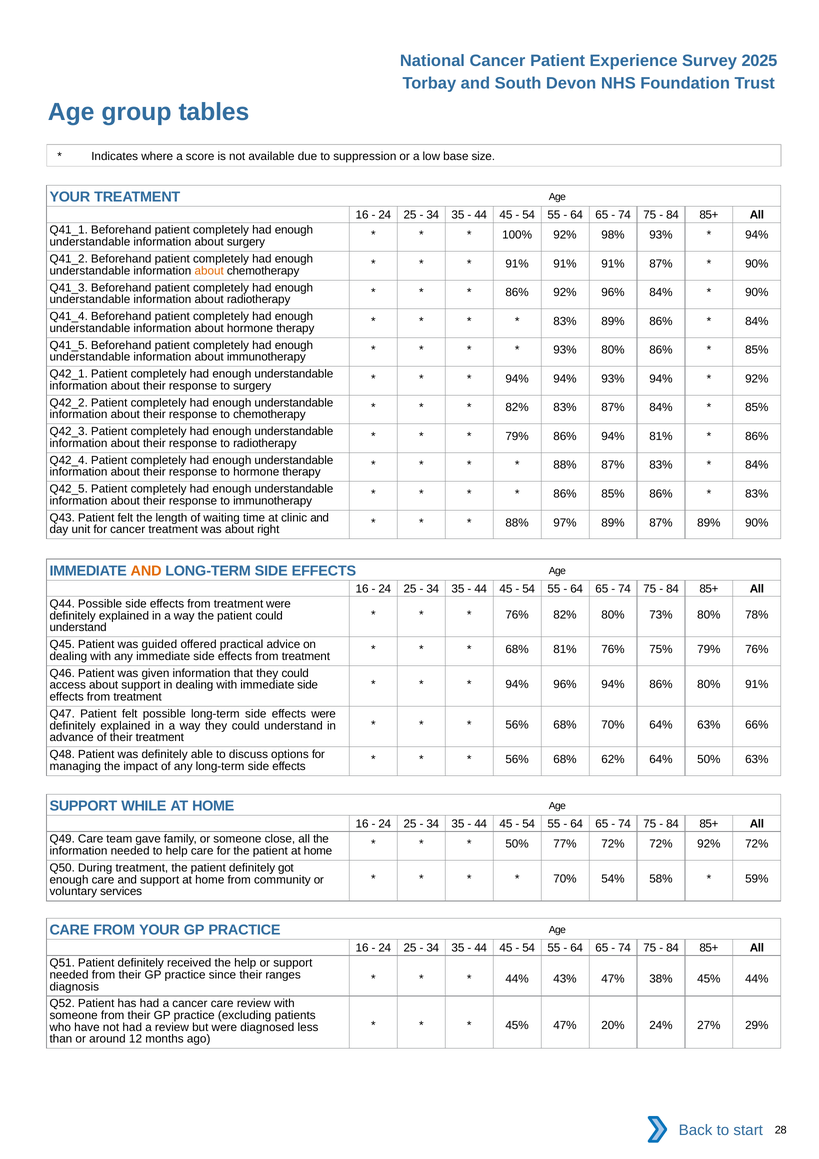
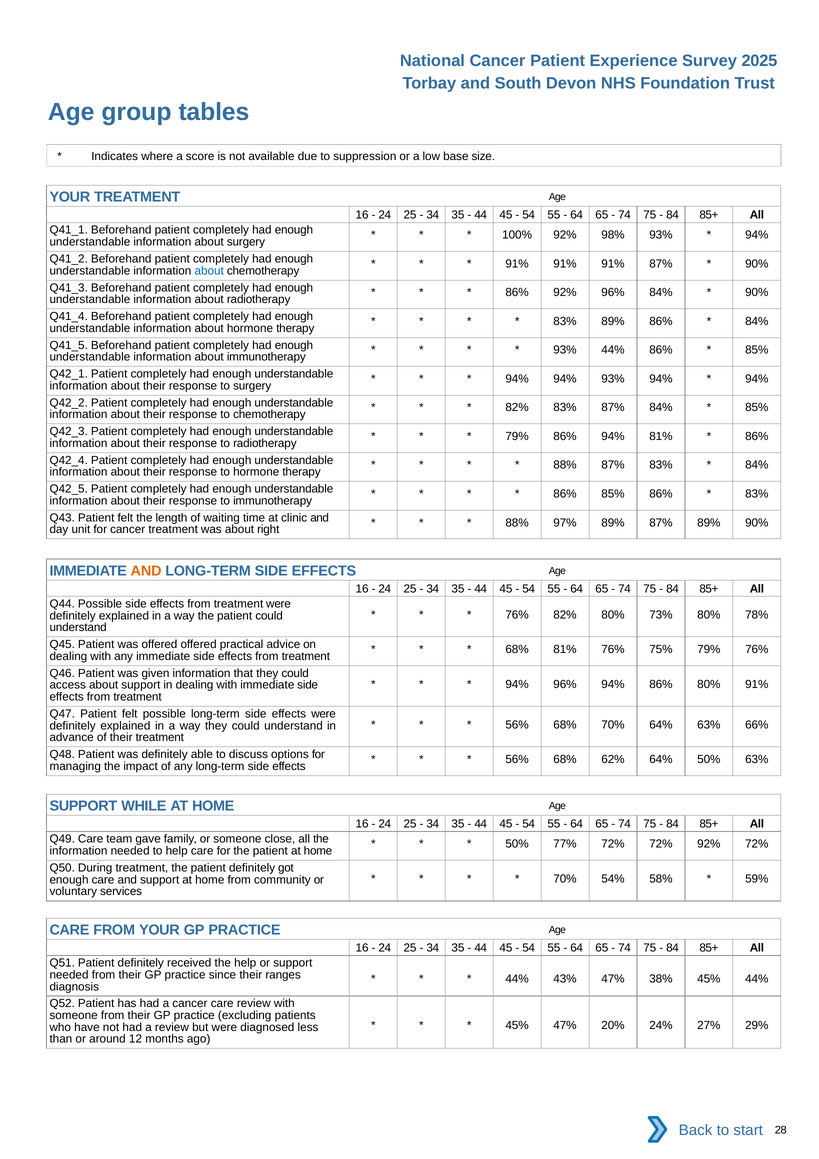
about colour: orange -> blue (209, 271)
93% 80%: 80% -> 44% (613, 350)
92%: 92% -> 94% (757, 379)
was guided: guided -> offered (159, 645)
